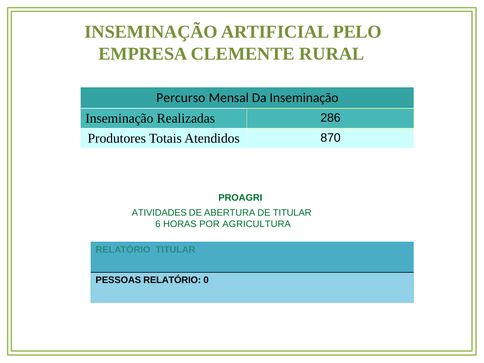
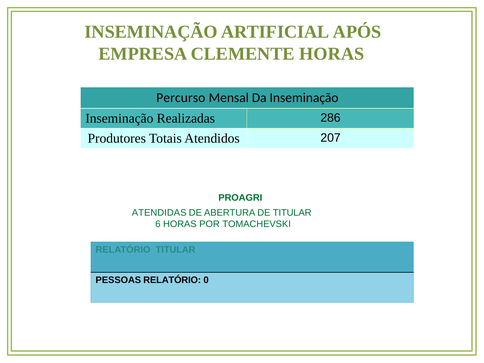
PELO: PELO -> APÓS (357, 32)
CLEMENTE RURAL: RURAL -> HORAS (332, 54)
870: 870 -> 207 (331, 138)
ATIVIDADES: ATIVIDADES -> ATENDIDAS (159, 213)
AGRICULTURA: AGRICULTURA -> TOMACHEVSKI (257, 224)
